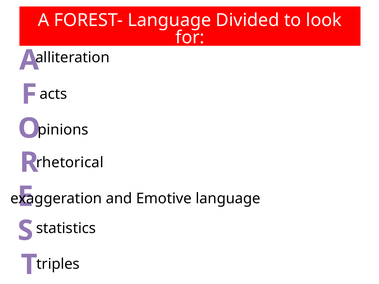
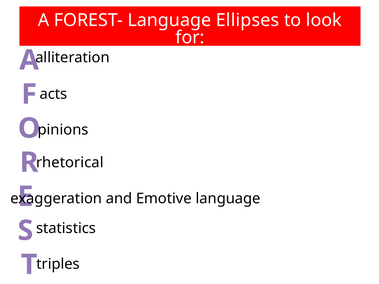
Divided: Divided -> Ellipses (247, 20)
